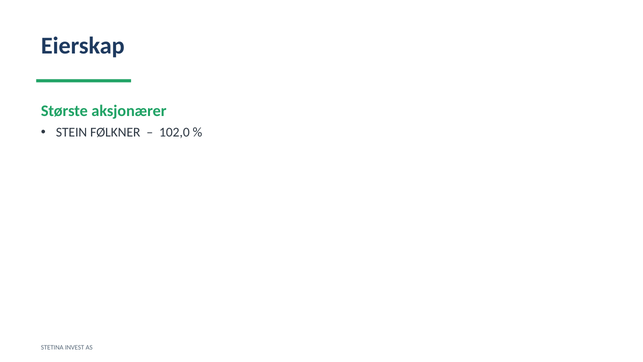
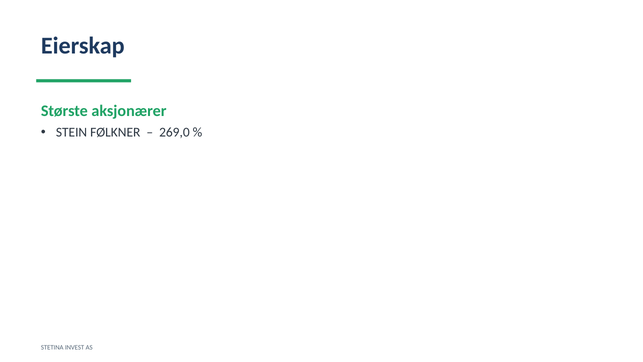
102,0: 102,0 -> 269,0 (174, 132)
